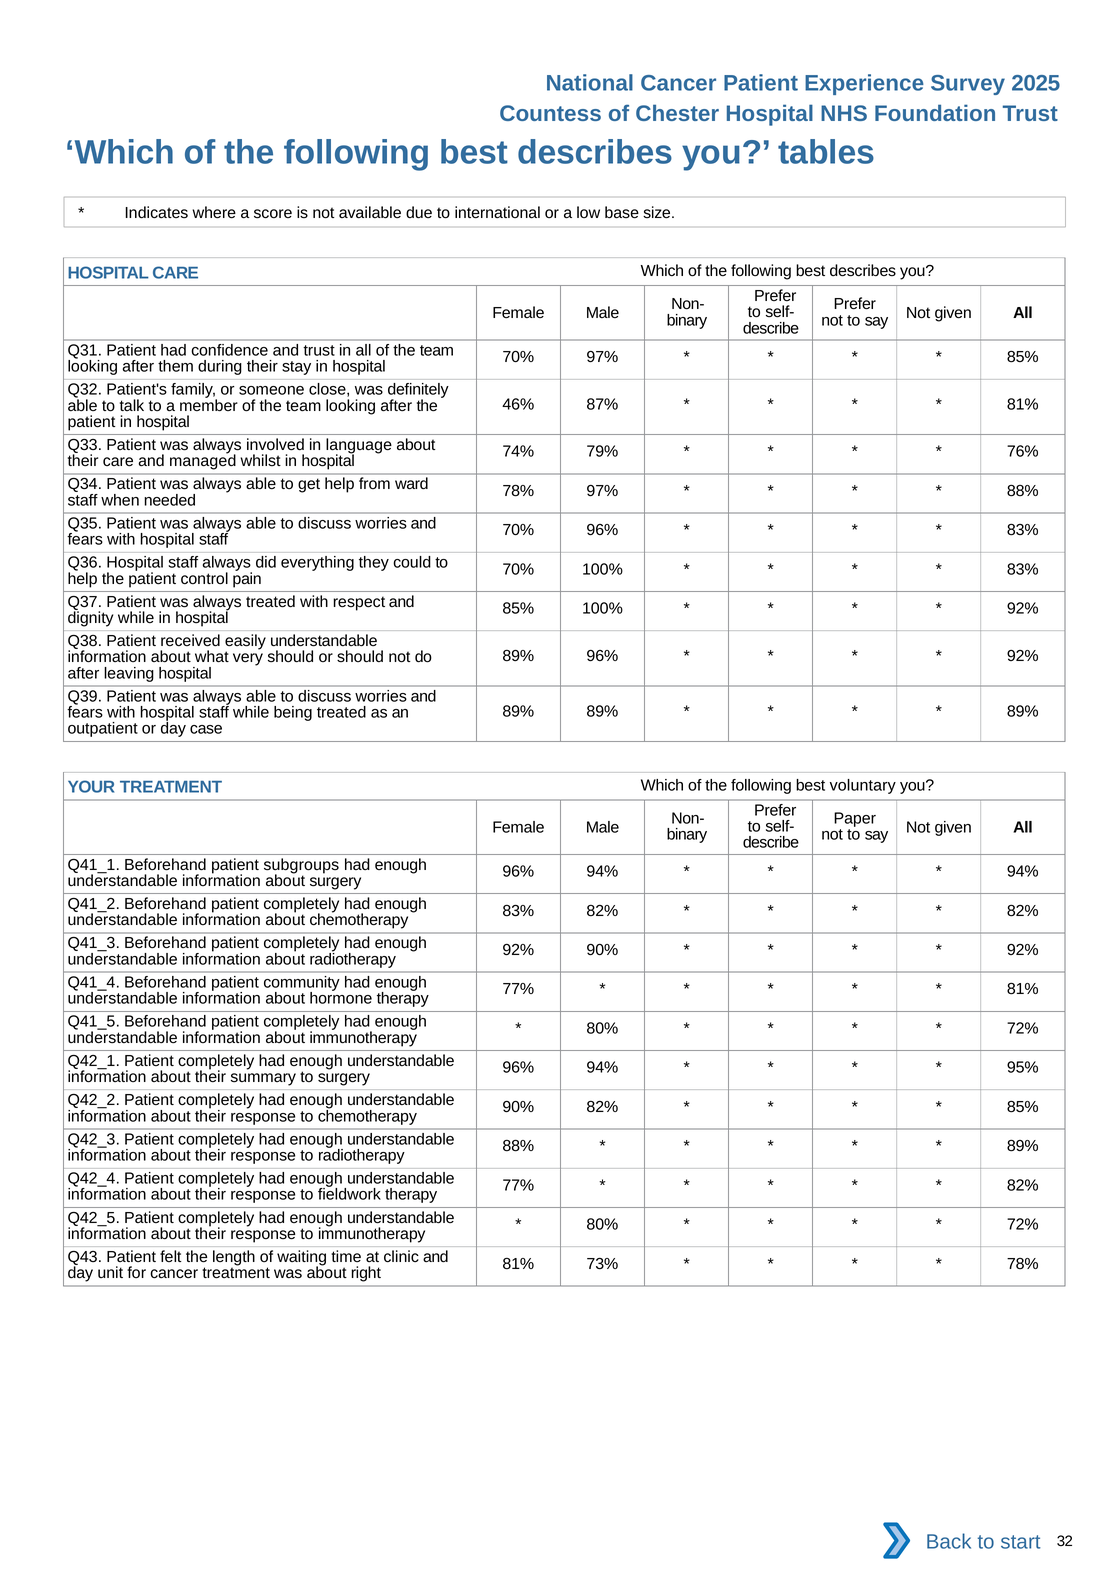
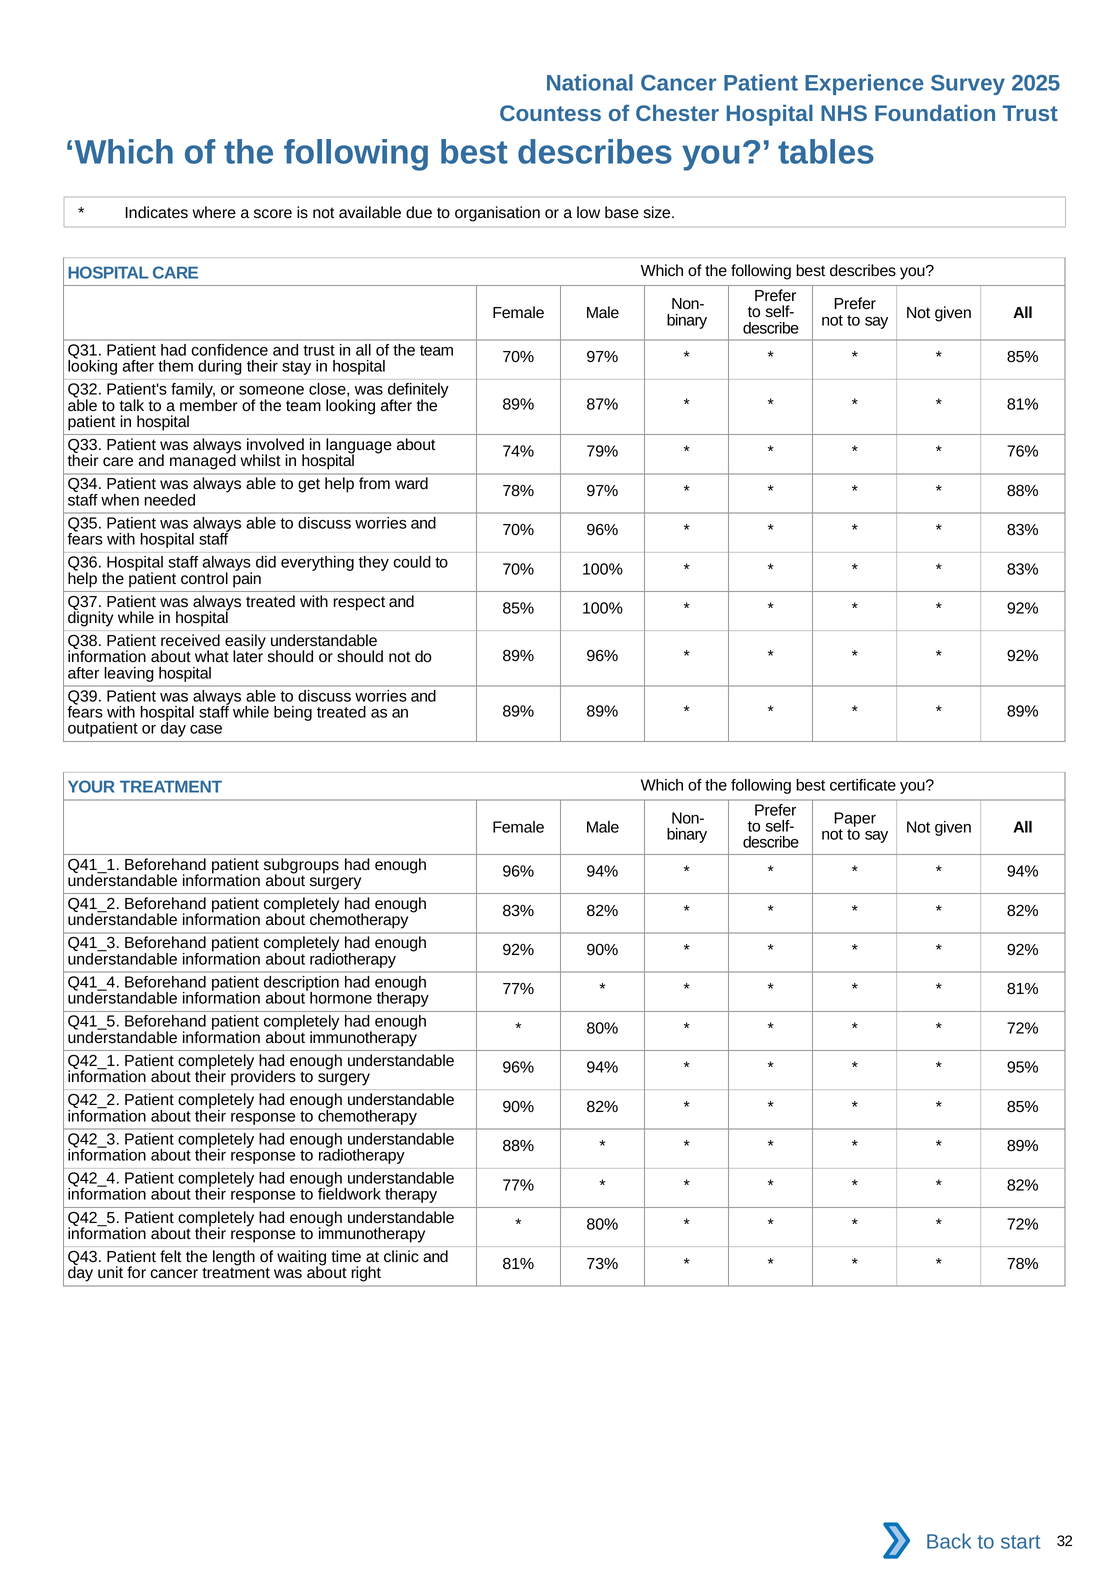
international: international -> organisation (498, 213)
46%: 46% -> 89% (518, 404)
very: very -> later (248, 657)
voluntary: voluntary -> certificate (863, 785)
community: community -> description (301, 982)
summary: summary -> providers (263, 1077)
